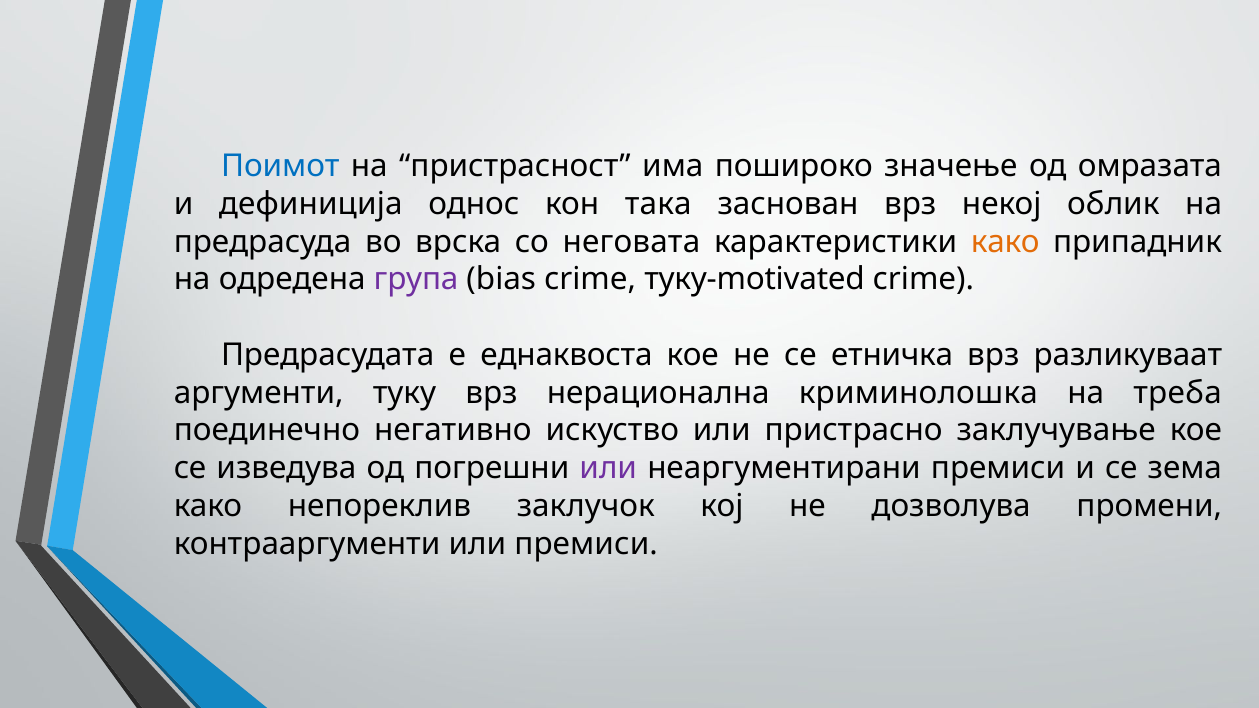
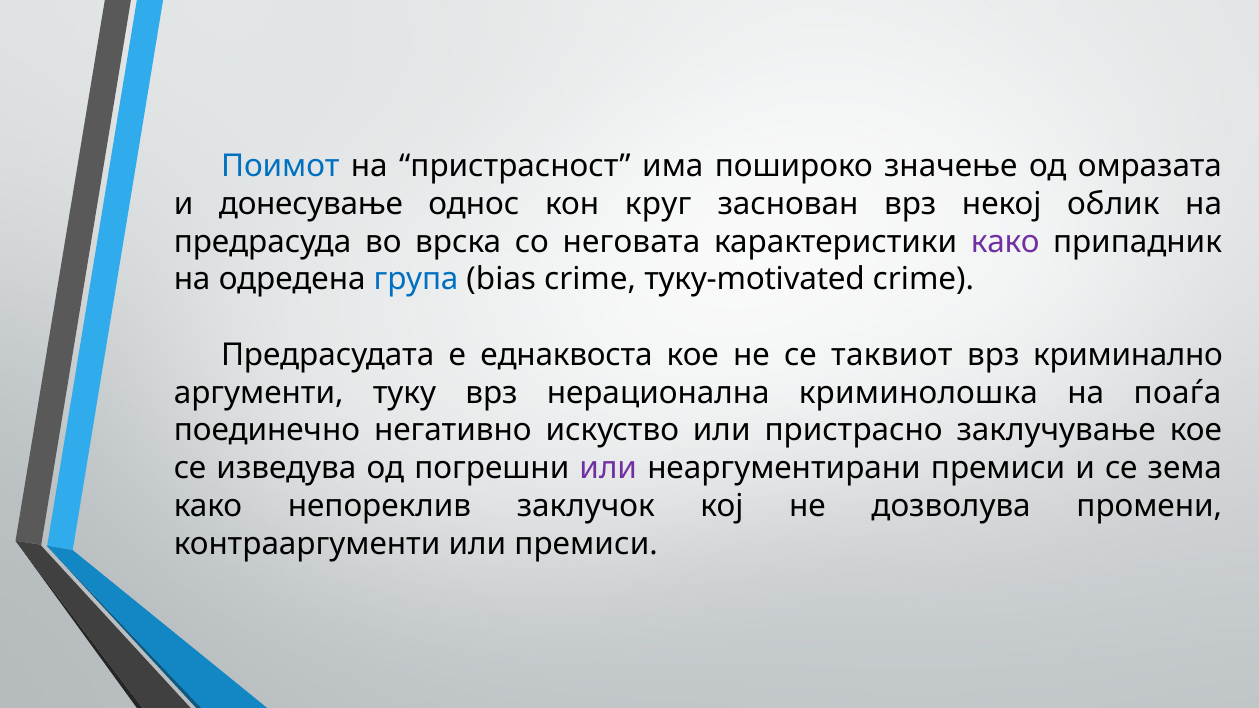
дефиниција: дефиниција -> донесување (311, 204)
така: така -> круг (658, 204)
како colour: orange -> purple (1005, 242)
група colour: purple -> blue (416, 279)
етничка: етничка -> таквиот (892, 355)
разликуваат: разликуваат -> криминално (1128, 355)
треба: треба -> поаѓа (1178, 393)
